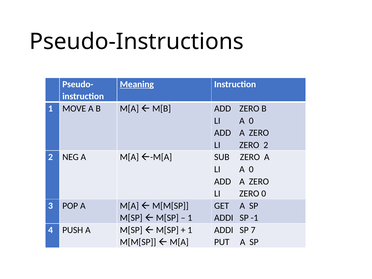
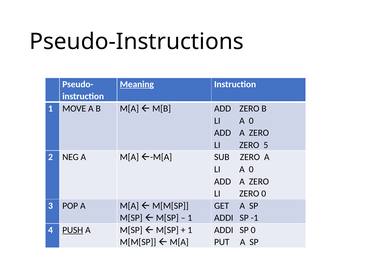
ZERO 2: 2 -> 5 (266, 145)
PUSH underline: none -> present (73, 230)
SP 7: 7 -> 0 (253, 230)
